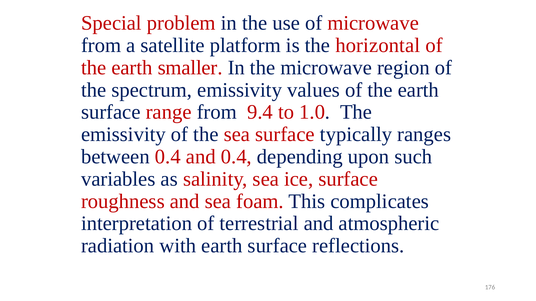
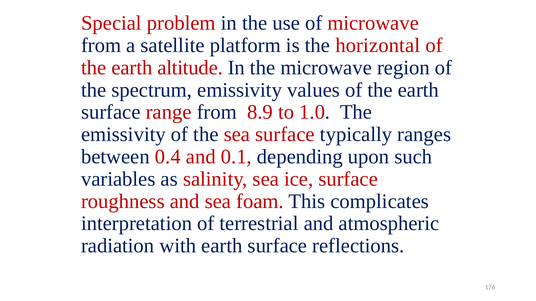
smaller: smaller -> altitude (190, 68)
9.4: 9.4 -> 8.9 (260, 112)
and 0.4: 0.4 -> 0.1 (236, 157)
